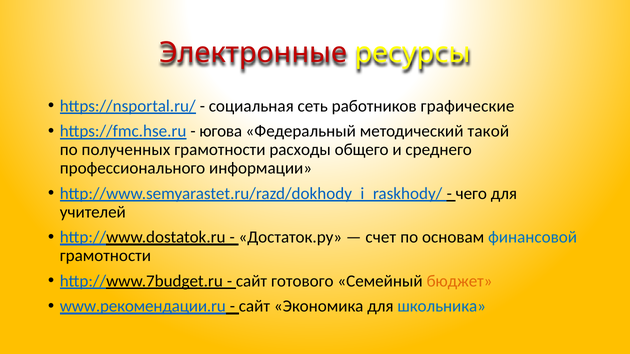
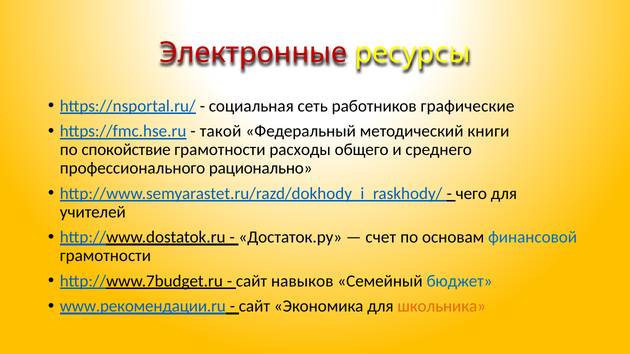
югова: югова -> такой (221, 131)
такой: такой -> книги (488, 131)
полученных: полученных -> спокойствие (126, 150)
информации: информации -> рационально (261, 168)
готового: готового -> навыков (302, 281)
бюджет colour: orange -> blue (459, 281)
школьника colour: blue -> orange (442, 307)
